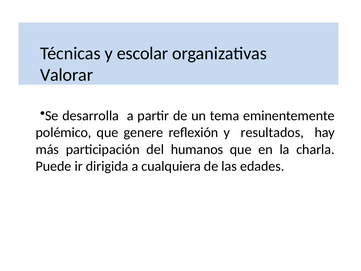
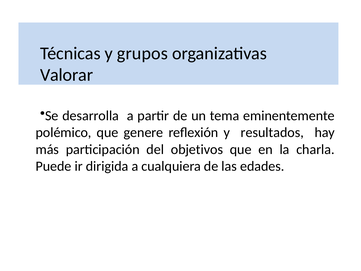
escolar: escolar -> grupos (142, 53)
humanos: humanos -> objetivos (197, 149)
